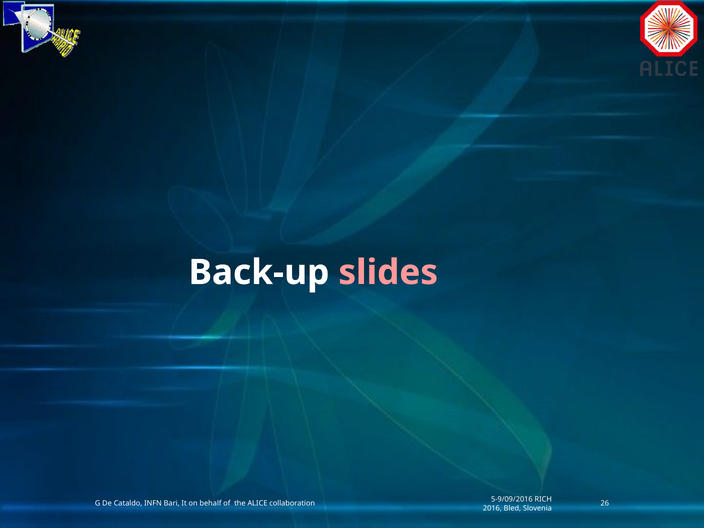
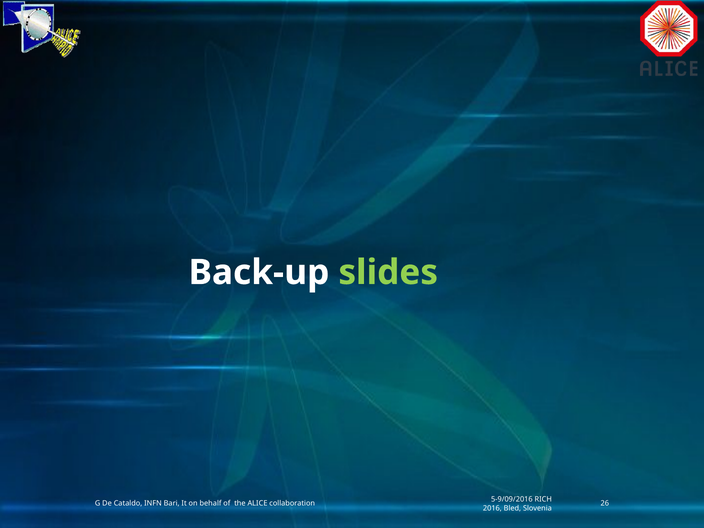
slides colour: pink -> light green (388, 272)
